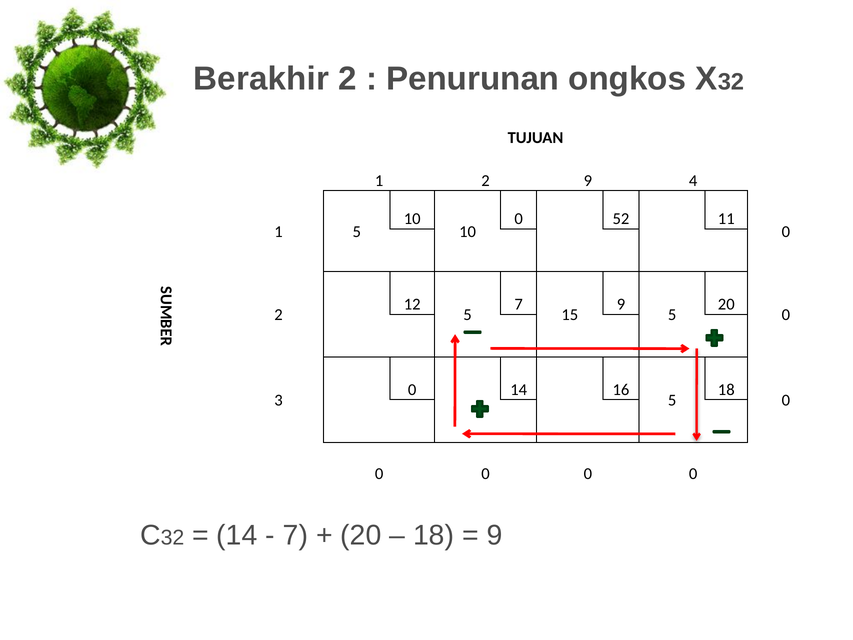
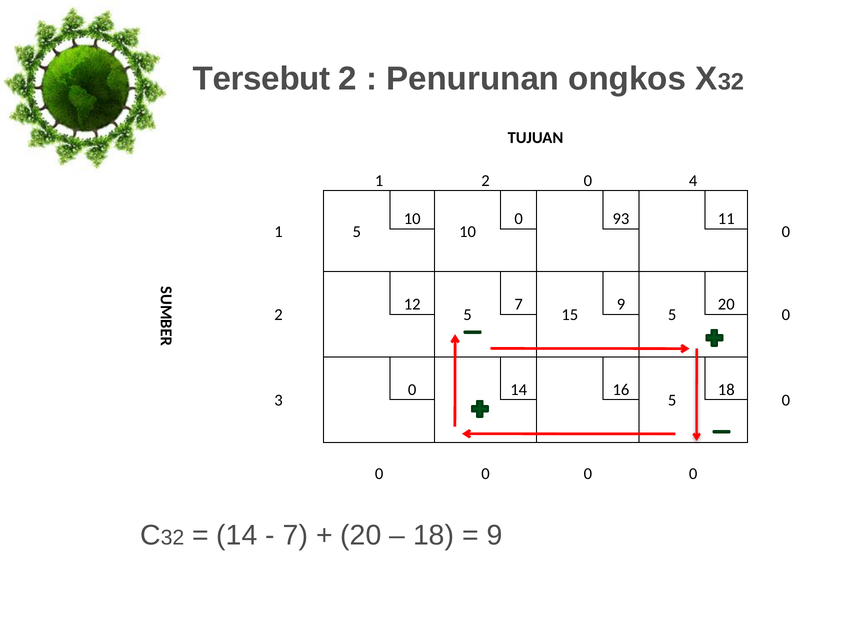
Berakhir: Berakhir -> Tersebut (262, 79)
2 9: 9 -> 0 (588, 180)
52: 52 -> 93 (621, 219)
